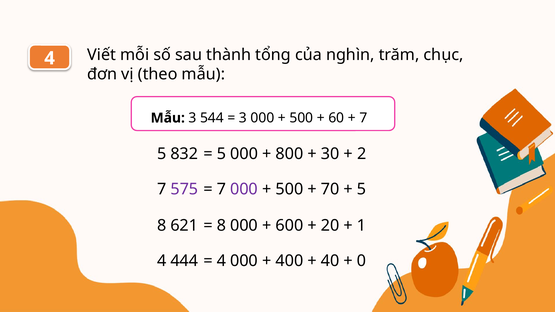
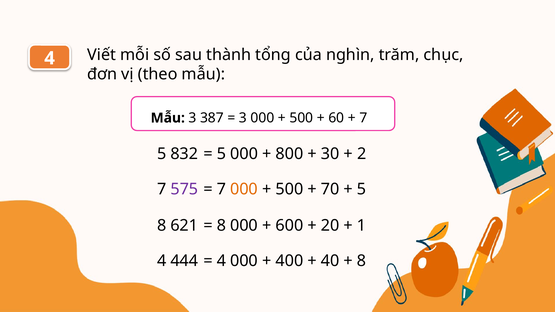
544: 544 -> 387 (212, 118)
000 colour: purple -> orange (244, 189)
0: 0 -> 8 (362, 261)
